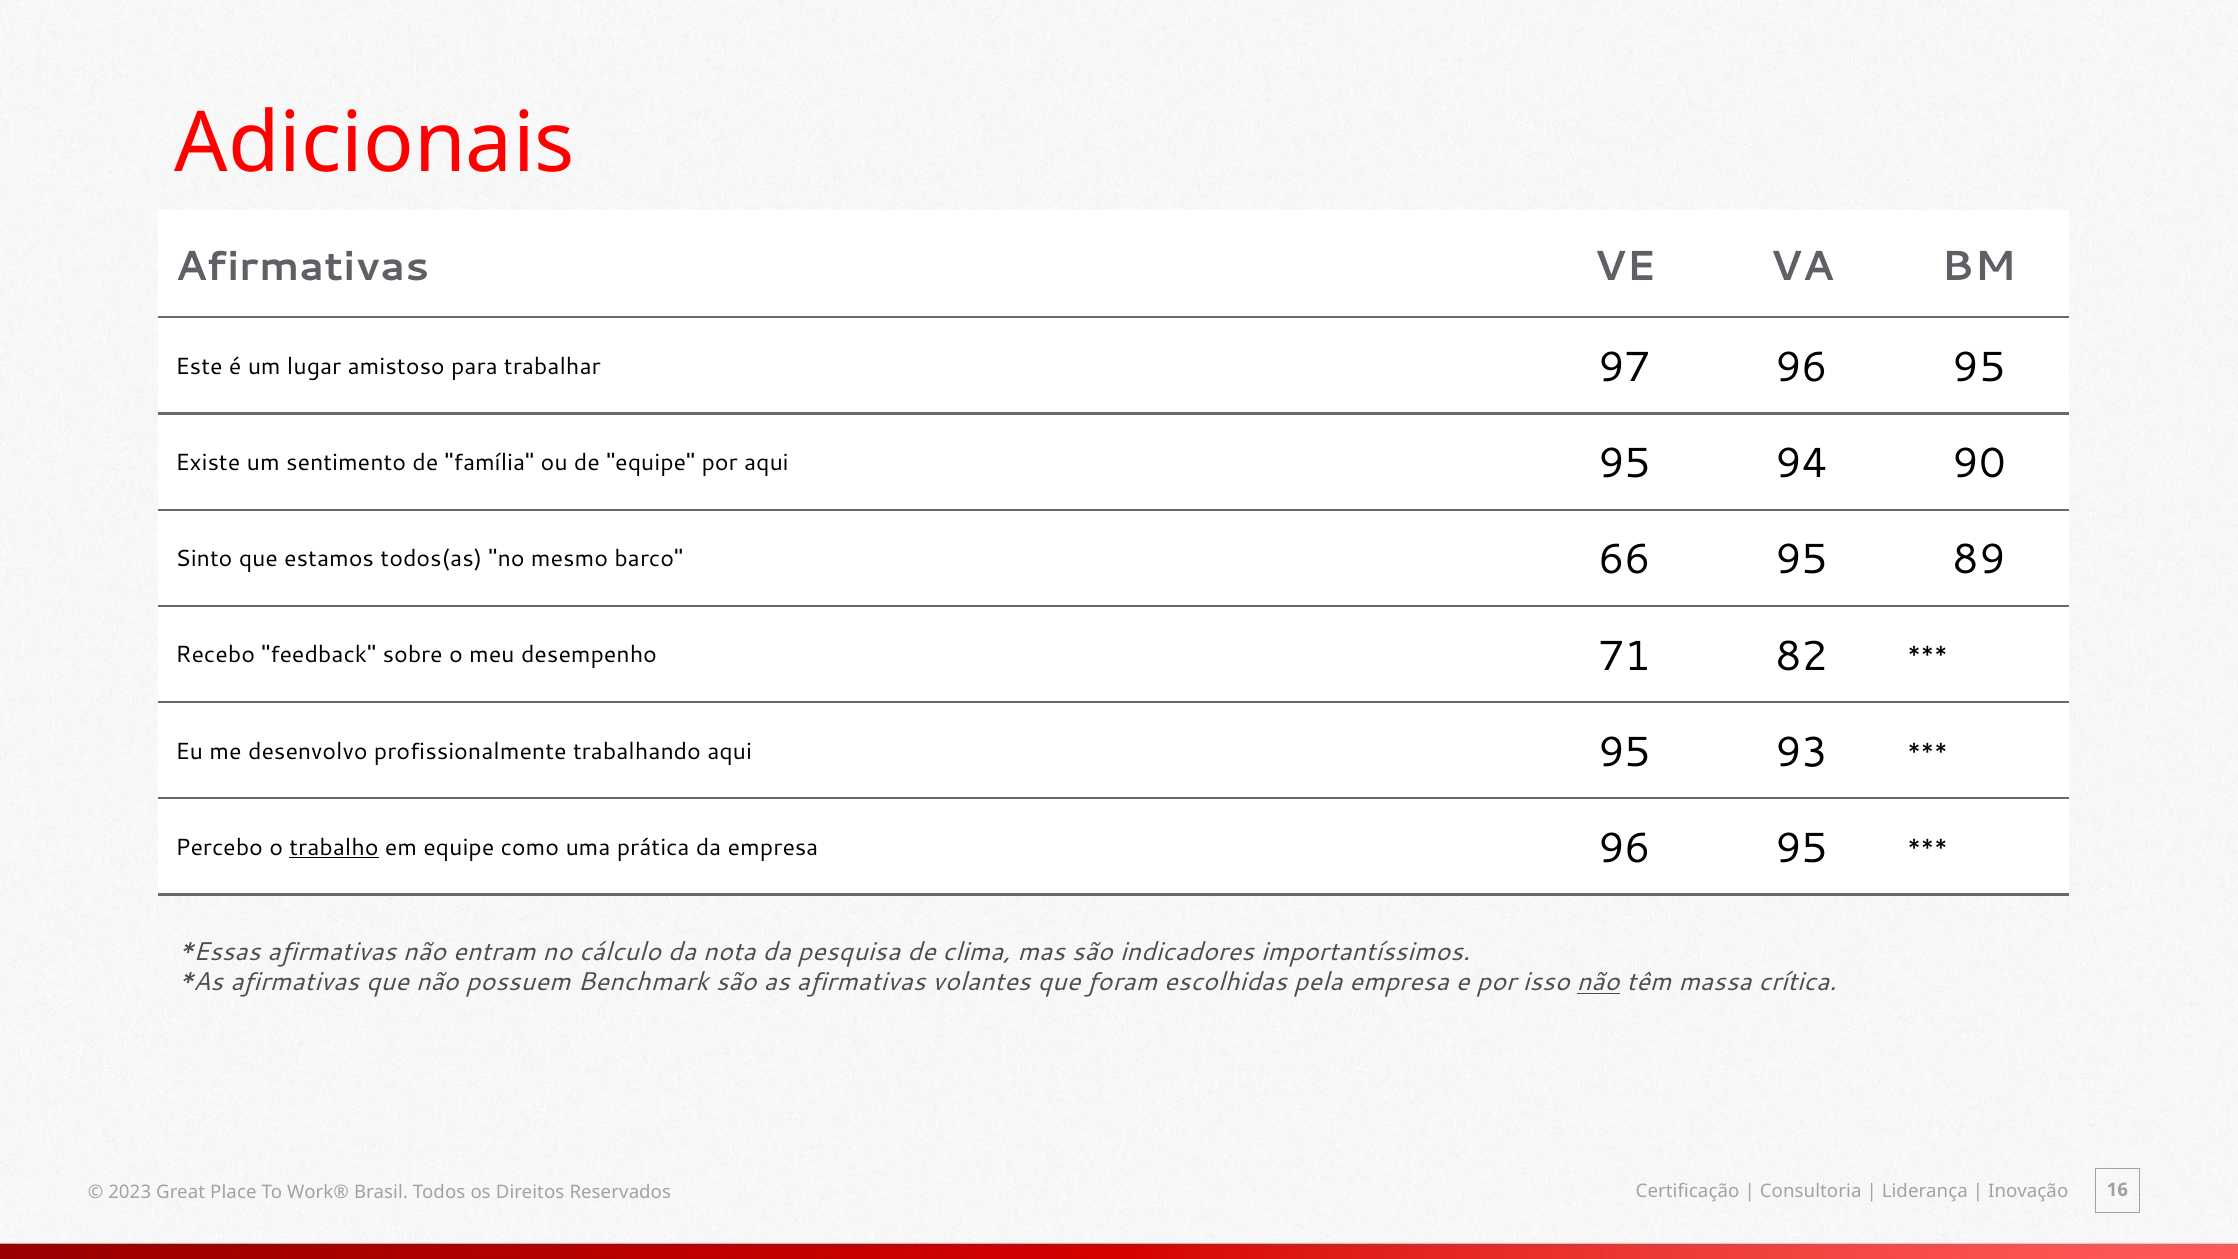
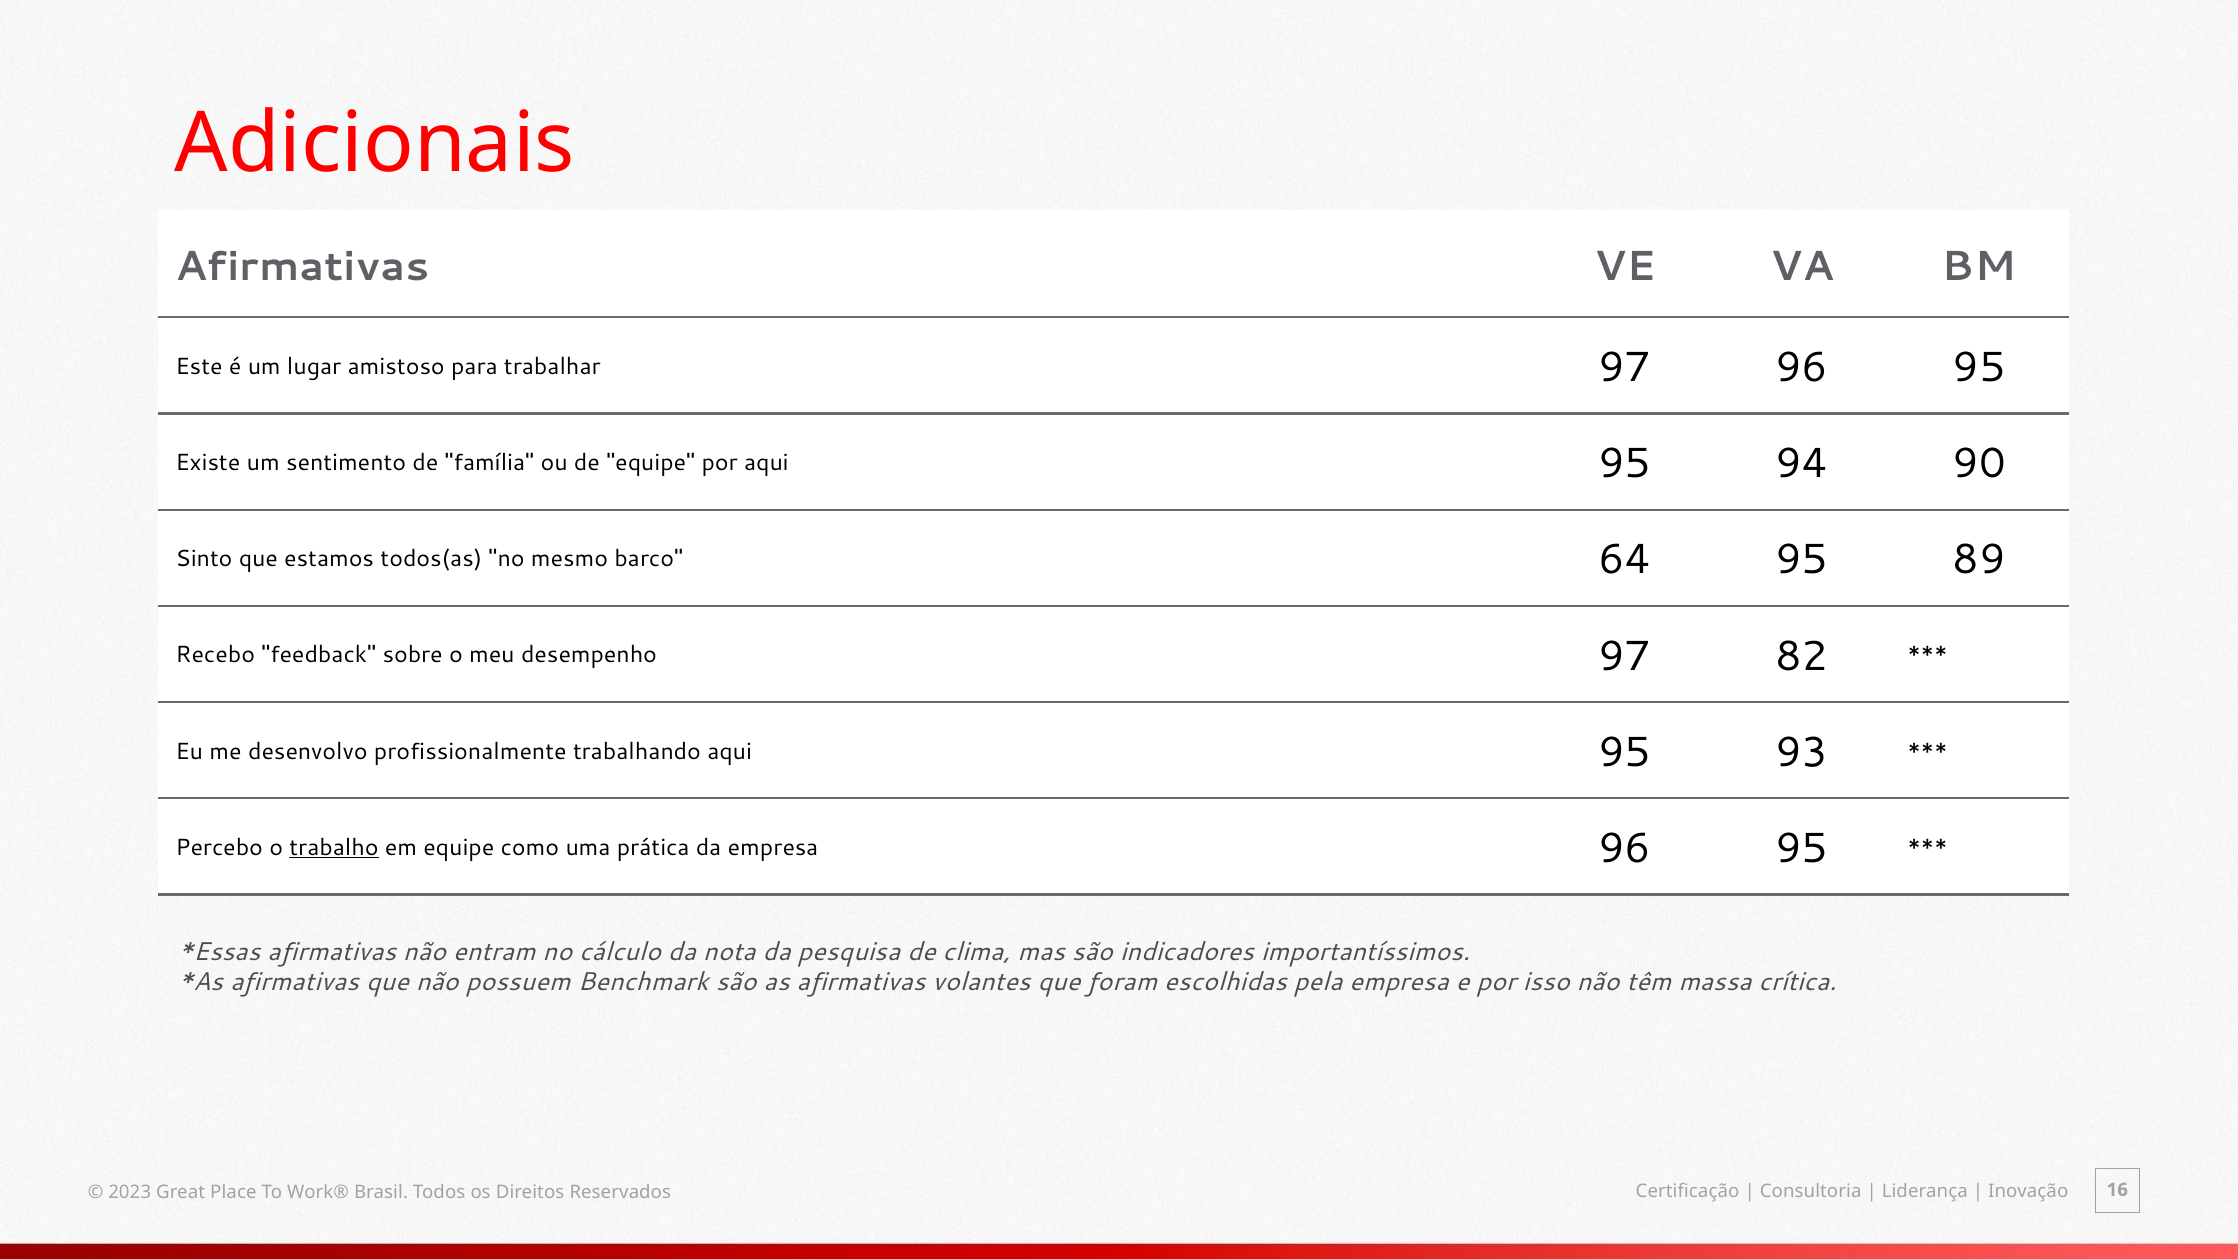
66: 66 -> 64 (1625, 560)
desempenho 71: 71 -> 97 (1625, 656)
não underline: present -> none (1598, 982)
